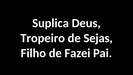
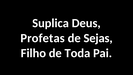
Tropeiro: Tropeiro -> Profetas (43, 38)
Fazei: Fazei -> Toda (77, 53)
